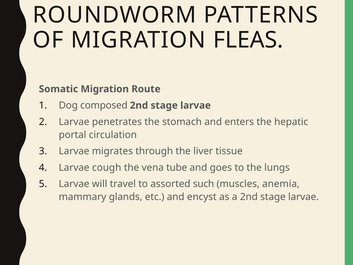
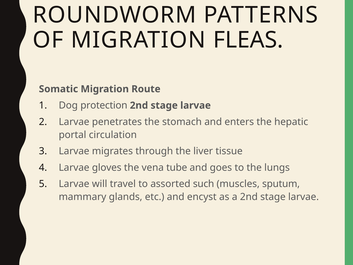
composed: composed -> protection (104, 105)
cough: cough -> gloves (107, 167)
anemia: anemia -> sputum (281, 184)
